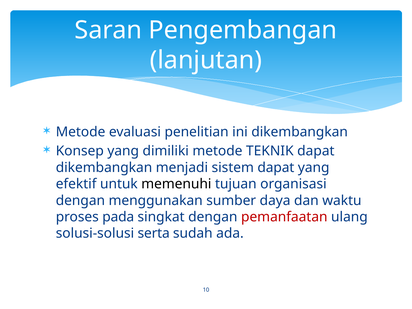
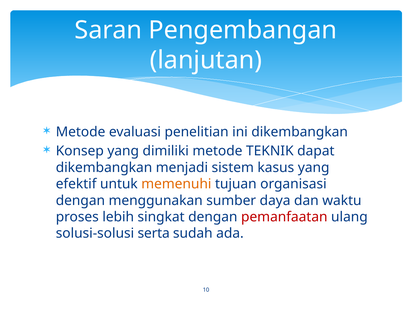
sistem dapat: dapat -> kasus (276, 168)
memenuhi colour: black -> orange (176, 184)
pada: pada -> lebih (118, 217)
